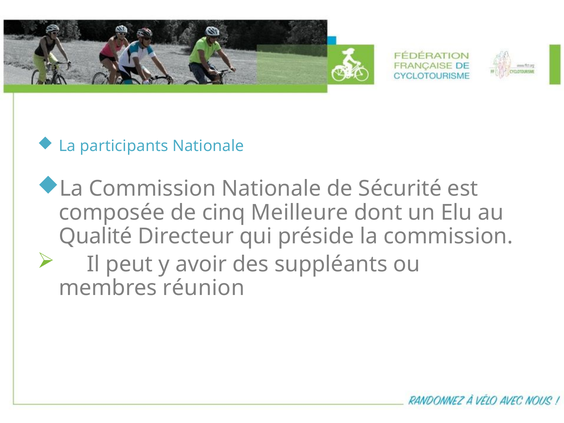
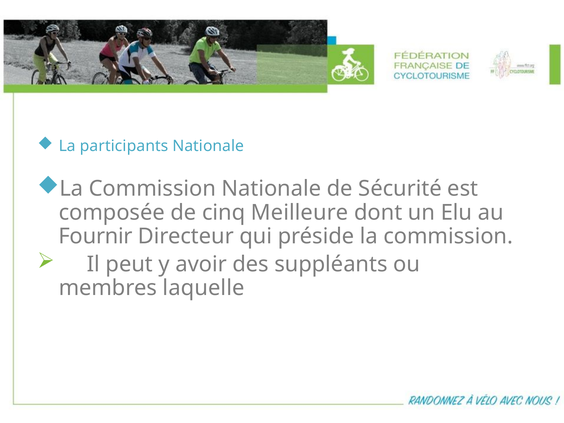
Qualité: Qualité -> Fournir (96, 236)
réunion: réunion -> laquelle (204, 288)
